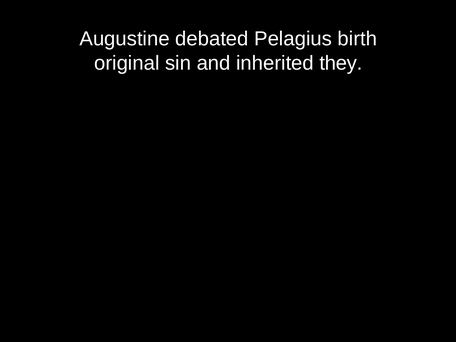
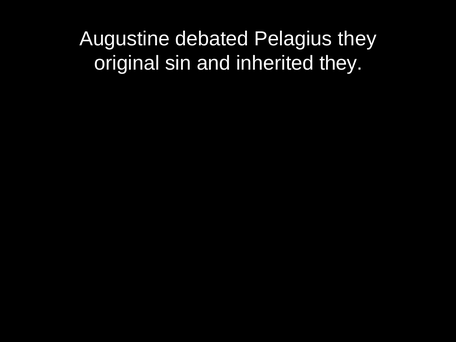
Pelagius birth: birth -> they (357, 39)
